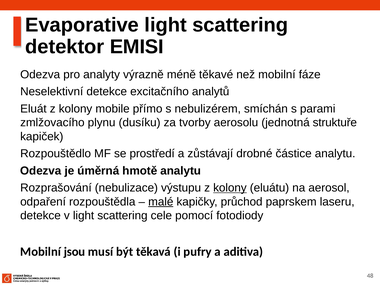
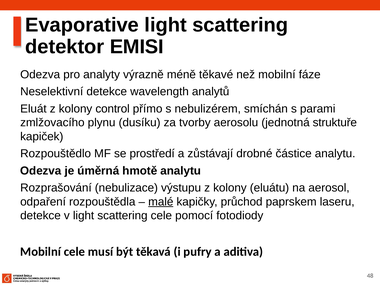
excitačního: excitačního -> wavelength (160, 92)
mobile: mobile -> control (113, 109)
kolony underline: present -> none (230, 188)
Mobilní jsou: jsou -> cele (74, 252)
